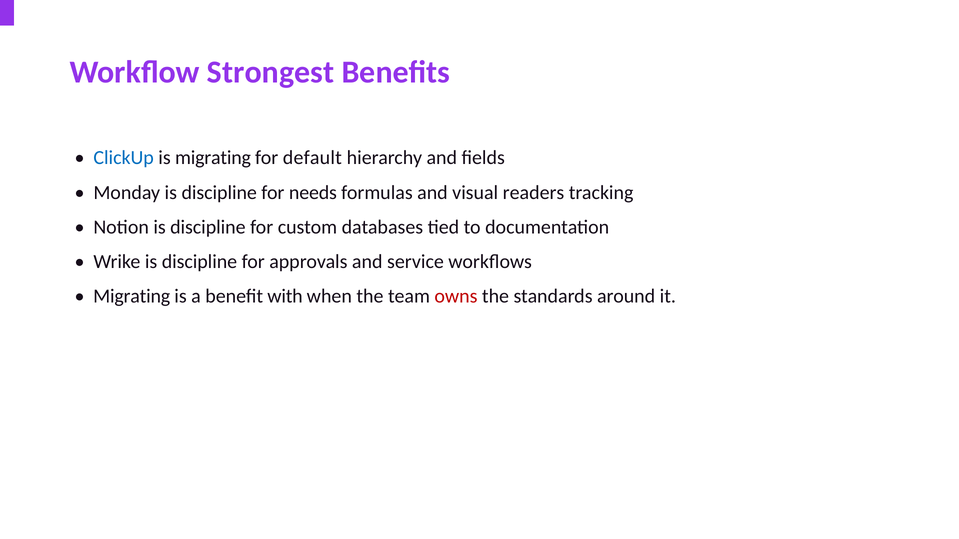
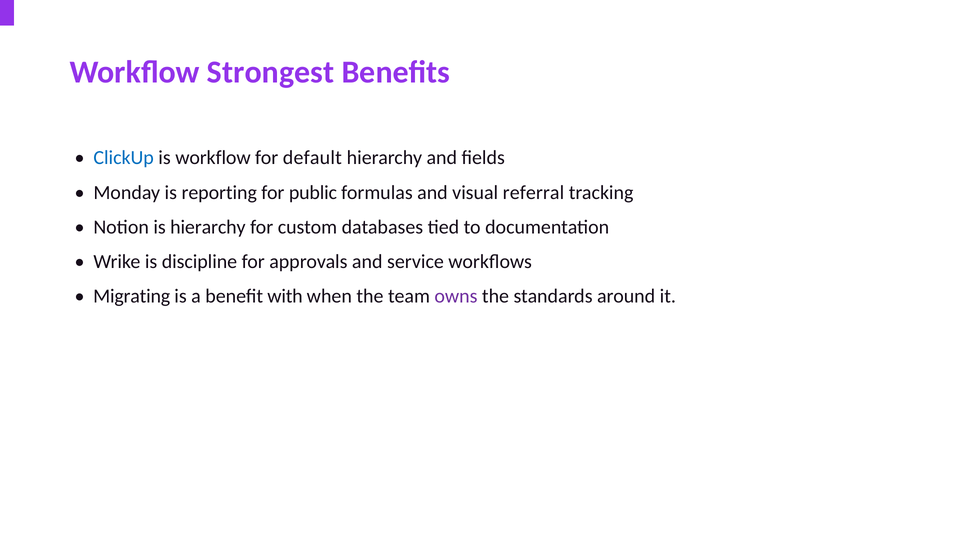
is migrating: migrating -> workflow (213, 158)
Monday is discipline: discipline -> reporting (219, 193)
needs: needs -> public (313, 193)
readers: readers -> referral (533, 193)
Notion is discipline: discipline -> hierarchy (208, 227)
owns colour: red -> purple (456, 297)
